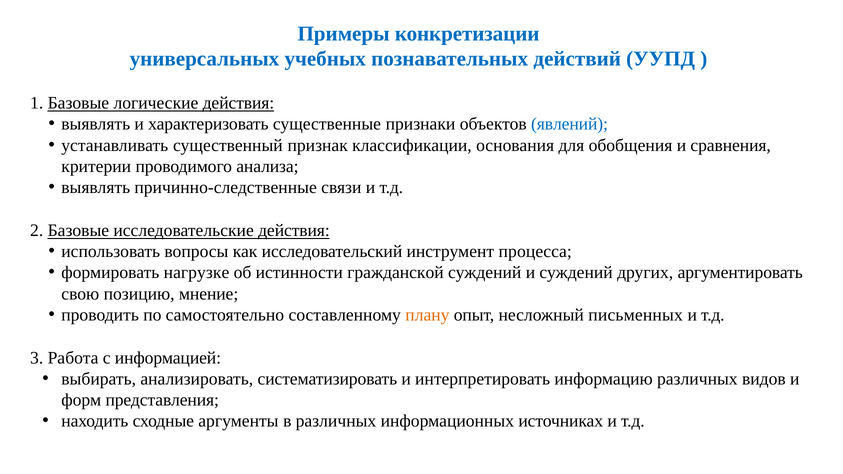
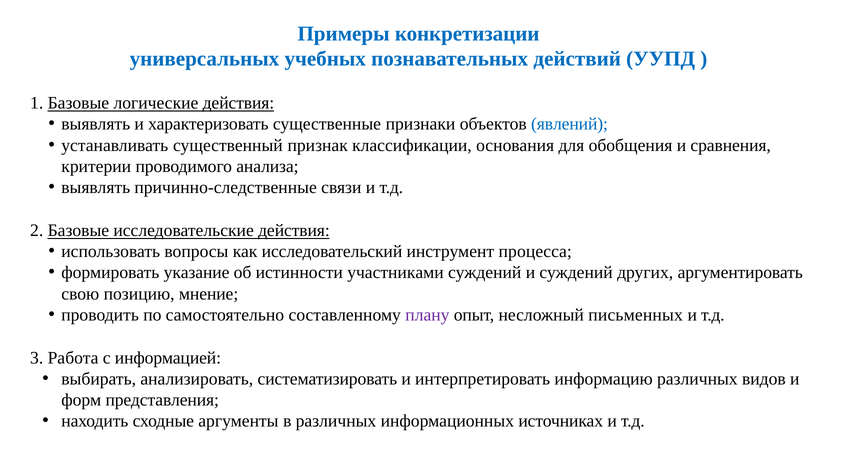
нагрузке: нагрузке -> указание (197, 273)
гражданской: гражданской -> участниками (395, 273)
плану colour: orange -> purple (427, 315)
